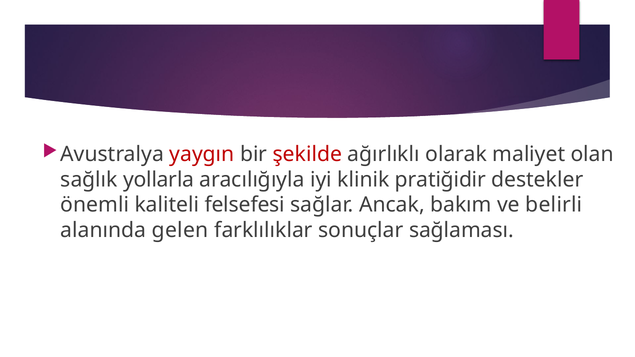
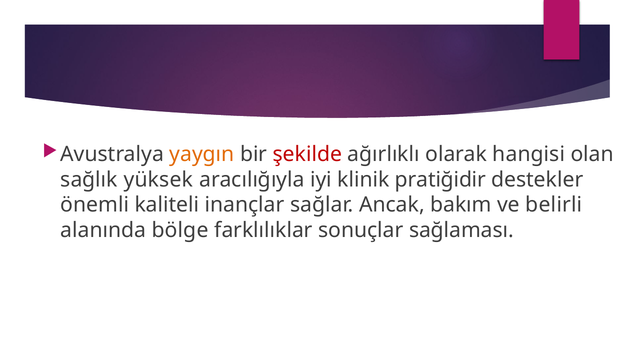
yaygın colour: red -> orange (202, 154)
maliyet: maliyet -> hangisi (529, 154)
yollarla: yollarla -> yüksek (158, 180)
felsefesi: felsefesi -> inançlar (245, 205)
gelen: gelen -> bölge (180, 230)
